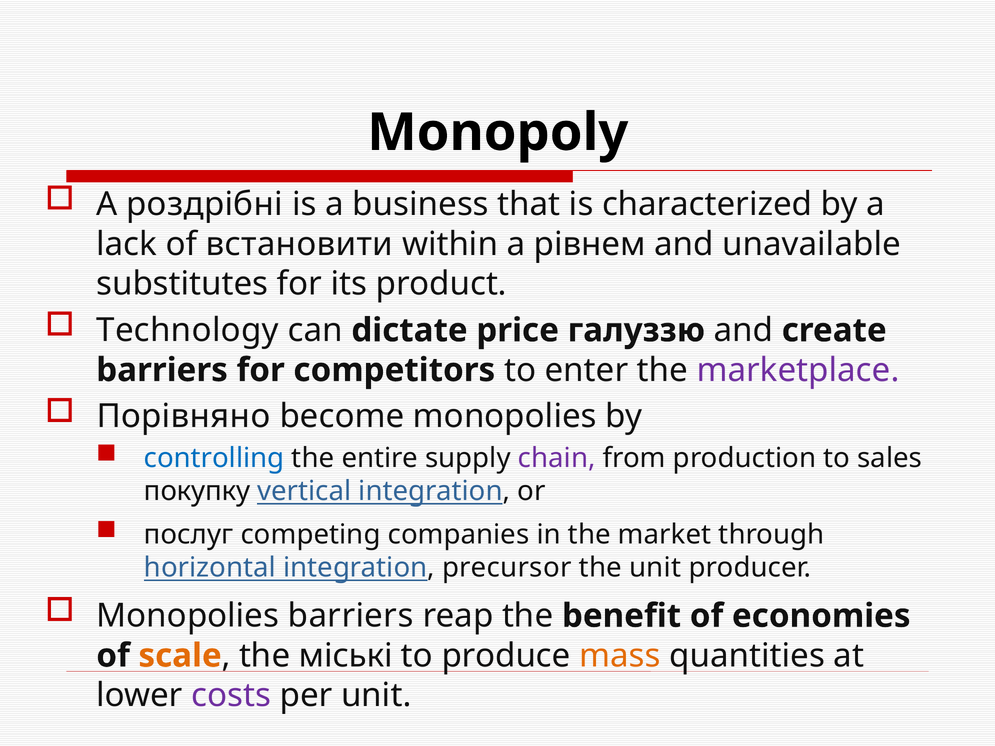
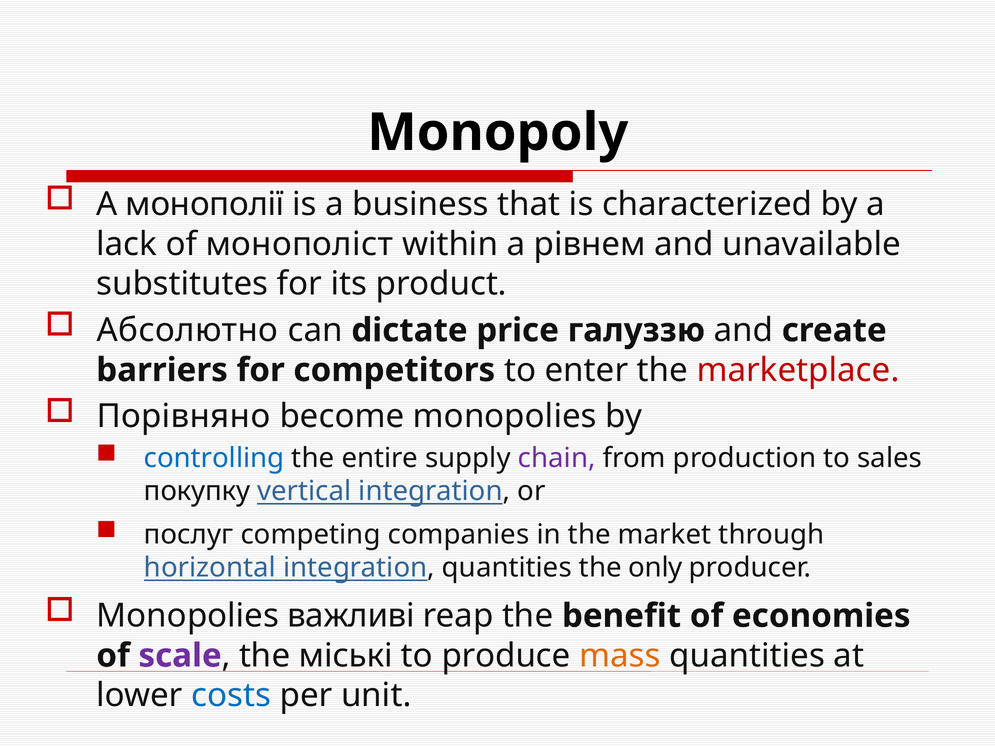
роздрібні: роздрібні -> монополії (205, 204)
встановити: встановити -> монополіст (299, 244)
Technology: Technology -> Абсолютно (188, 330)
marketplace colour: purple -> red (798, 370)
integration precursor: precursor -> quantities (507, 568)
the unit: unit -> only (655, 568)
Monopolies barriers: barriers -> важливі (351, 616)
scale colour: orange -> purple (180, 656)
costs colour: purple -> blue (231, 696)
